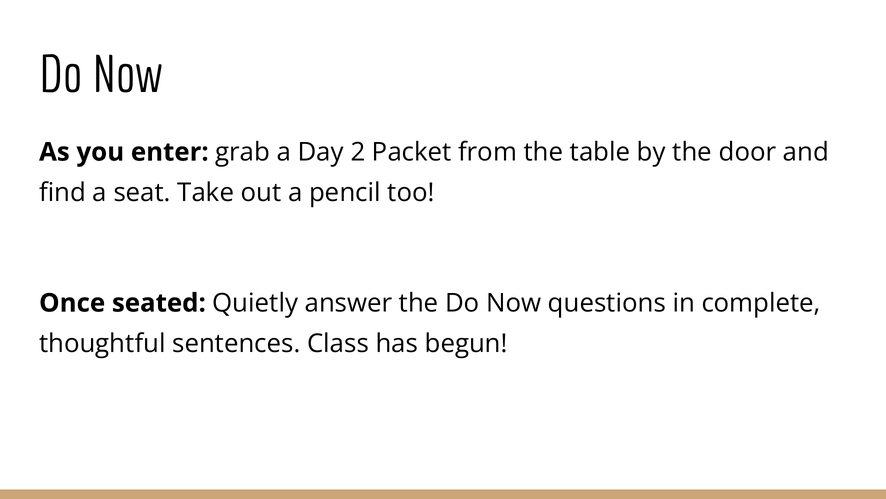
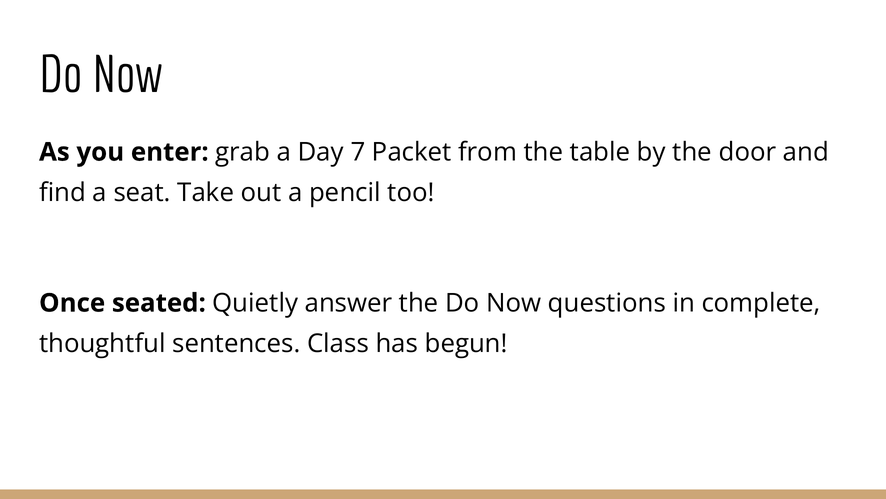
2: 2 -> 7 (358, 152)
